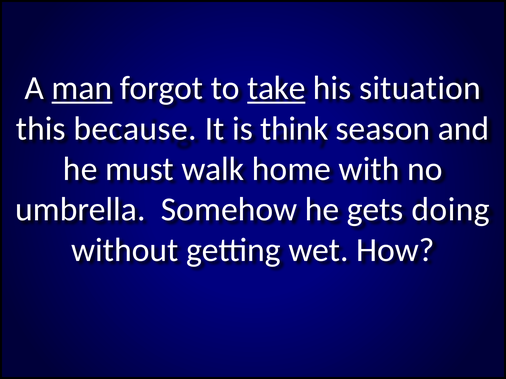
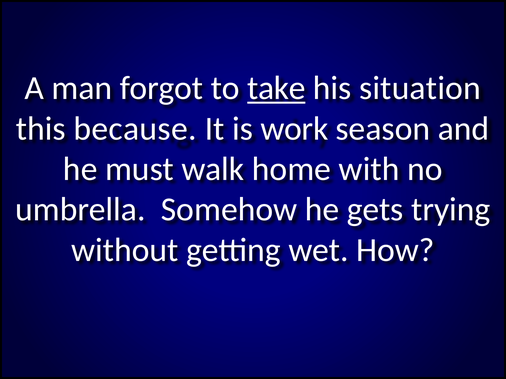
man underline: present -> none (82, 88)
think: think -> work (294, 129)
doing: doing -> trying (451, 210)
